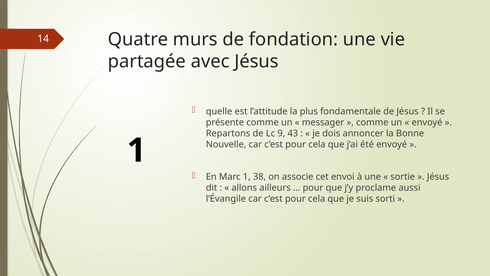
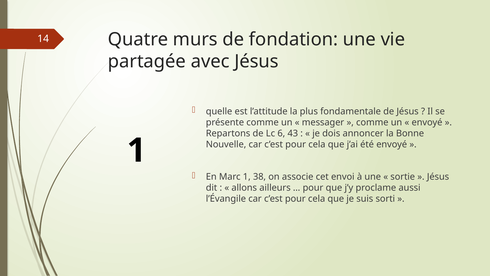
9: 9 -> 6 (281, 133)
